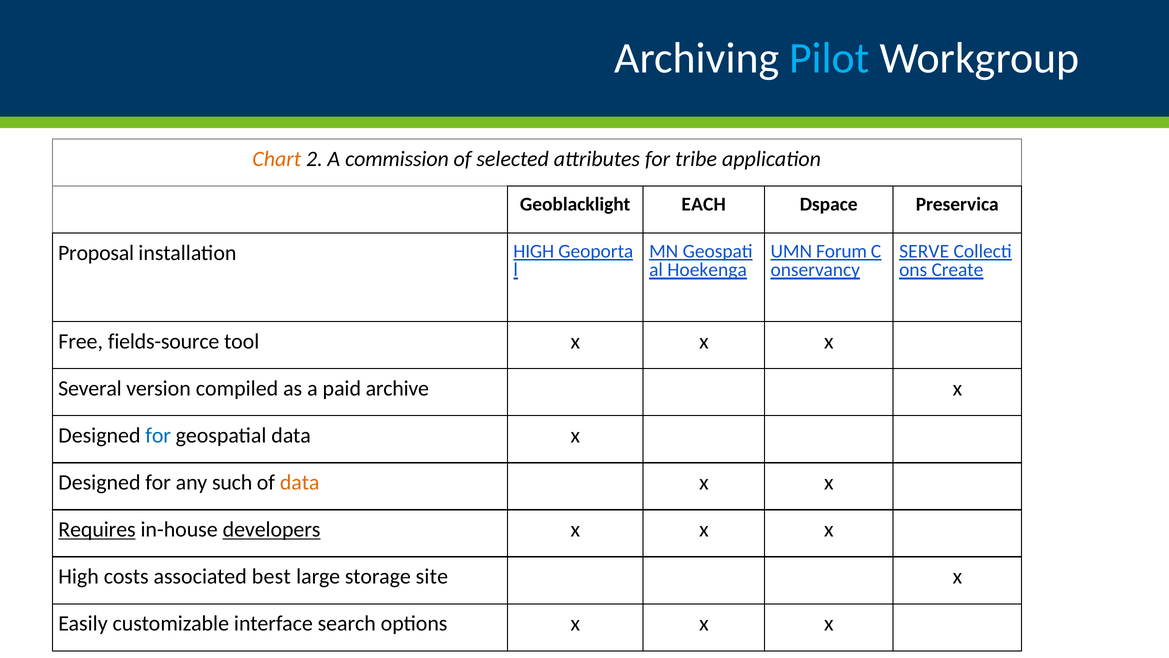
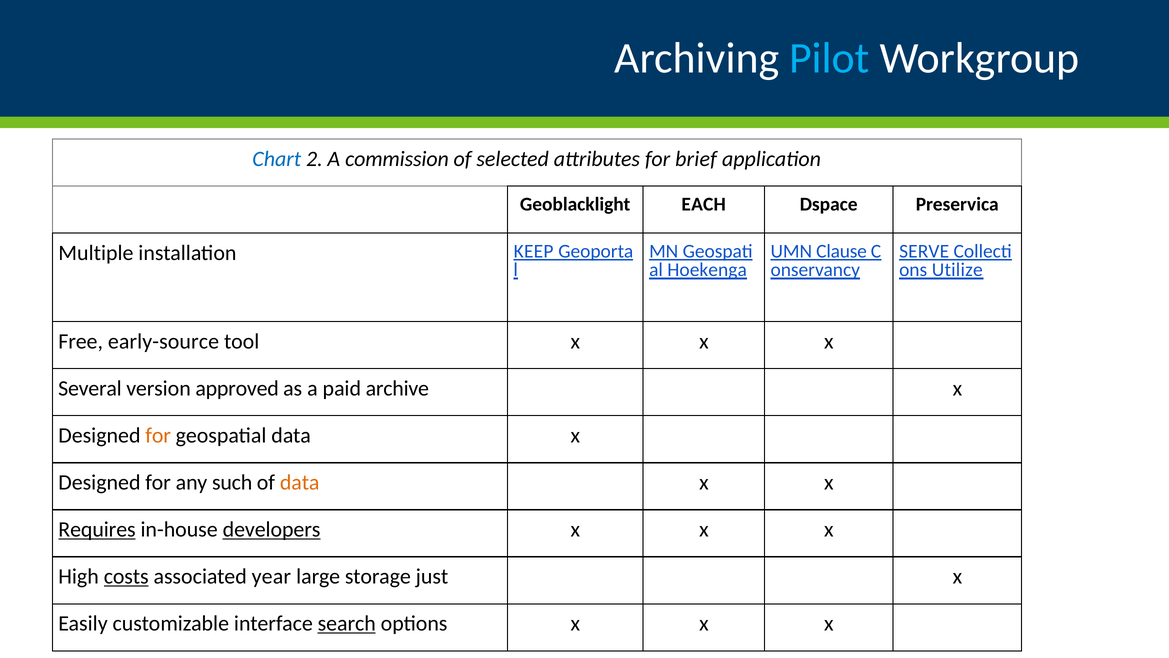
Chart colour: orange -> blue (277, 159)
tribe: tribe -> brief (696, 159)
Forum: Forum -> Clause (842, 251)
Proposal: Proposal -> Multiple (96, 253)
installation HIGH: HIGH -> KEEP (534, 251)
Create: Create -> Utilize (957, 270)
fields-source: fields-source -> early-source (163, 341)
compiled: compiled -> approved (237, 388)
for colour: blue -> orange (158, 435)
costs underline: none -> present (126, 576)
best: best -> year (271, 576)
site: site -> just (432, 576)
search underline: none -> present (347, 623)
